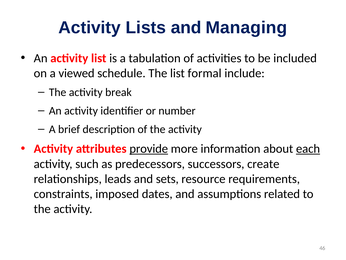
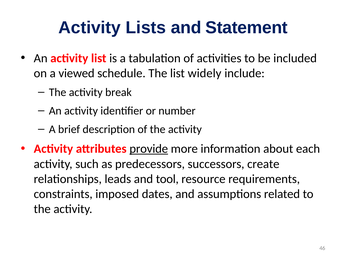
Managing: Managing -> Statement (247, 28)
formal: formal -> widely (205, 73)
each underline: present -> none (308, 149)
sets: sets -> tool (167, 179)
